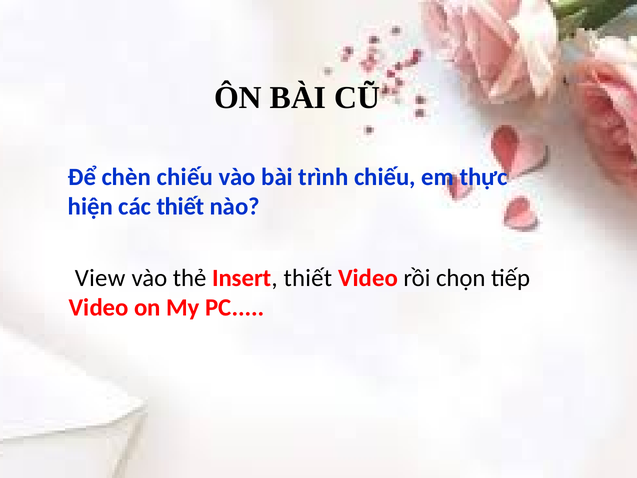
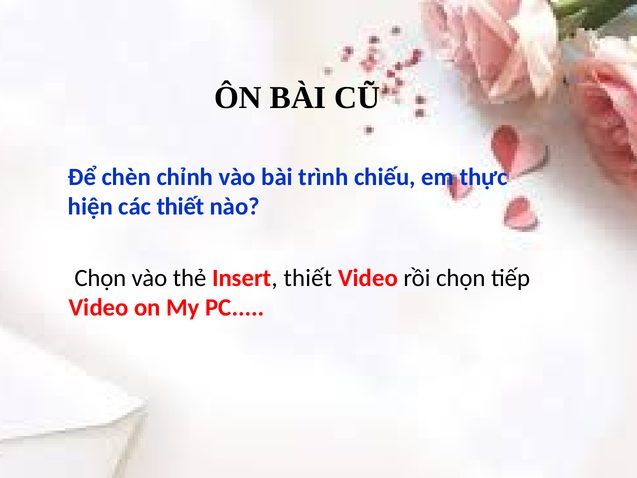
chèn chiếu: chiếu -> chỉnh (185, 177)
View: View -> Chọn (100, 278)
